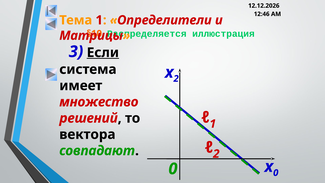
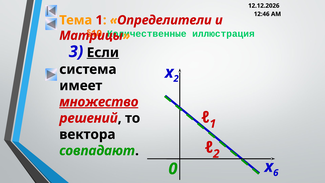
Распределяется: Распределяется -> Количественные (147, 34)
множество underline: none -> present (99, 102)
0: 0 -> 6 (276, 173)
